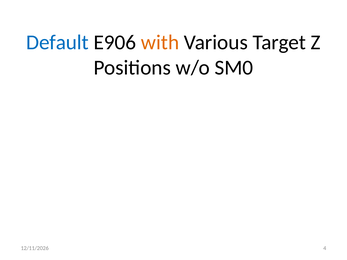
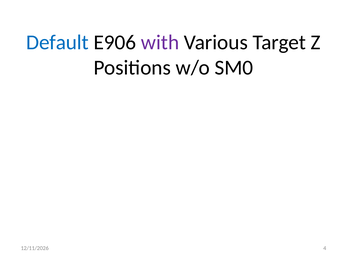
with colour: orange -> purple (160, 42)
